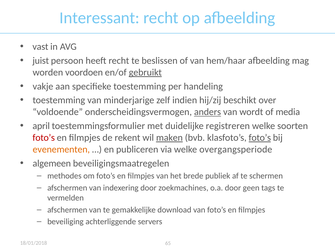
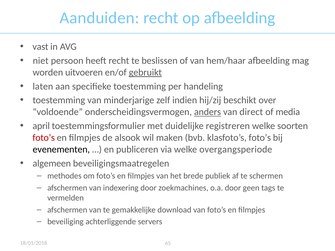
Interessant: Interessant -> Aanduiden (99, 18)
juist: juist -> niet (41, 61)
voordoen: voordoen -> uitvoeren (84, 72)
vakje: vakje -> laten (43, 86)
wordt: wordt -> direct (251, 112)
rekent: rekent -> alsook (127, 138)
maken underline: present -> none (169, 138)
foto’s underline: present -> none (260, 138)
evenementen colour: orange -> black (61, 150)
